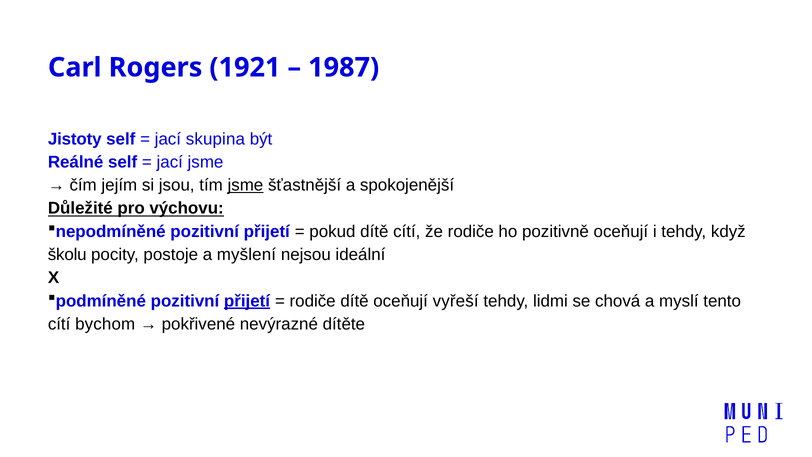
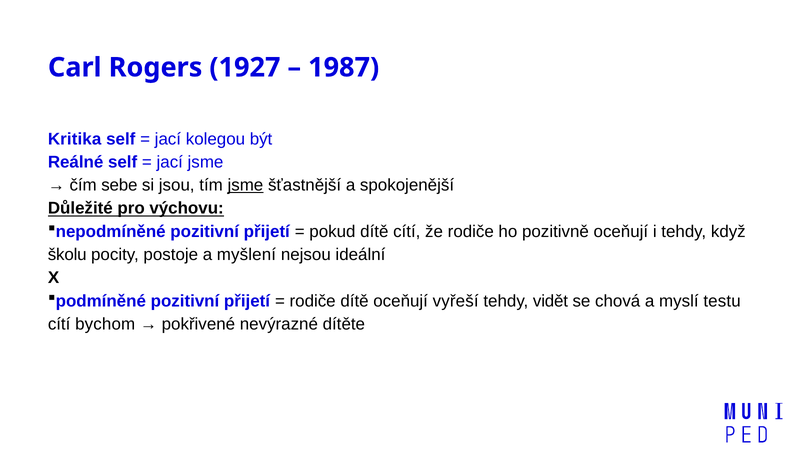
1921: 1921 -> 1927 (245, 67)
Jistoty: Jistoty -> Kritika (75, 139)
skupina: skupina -> kolegou (215, 139)
jejím: jejím -> sebe (119, 185)
přijetí underline: present -> none (247, 301)
lidmi: lidmi -> vidět (551, 301)
tento: tento -> testu (722, 301)
